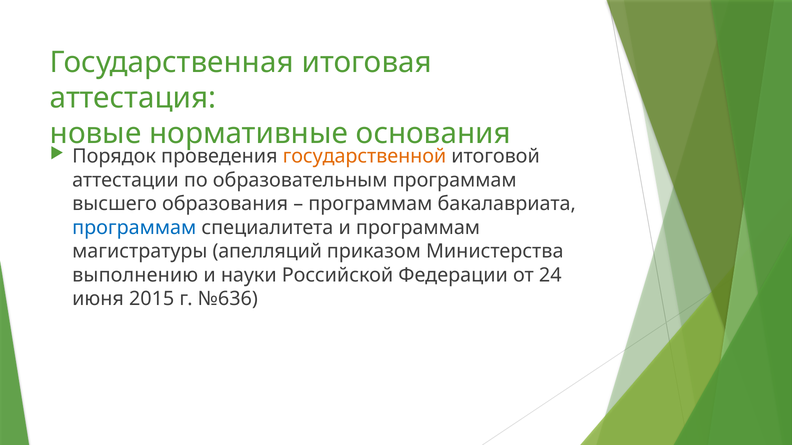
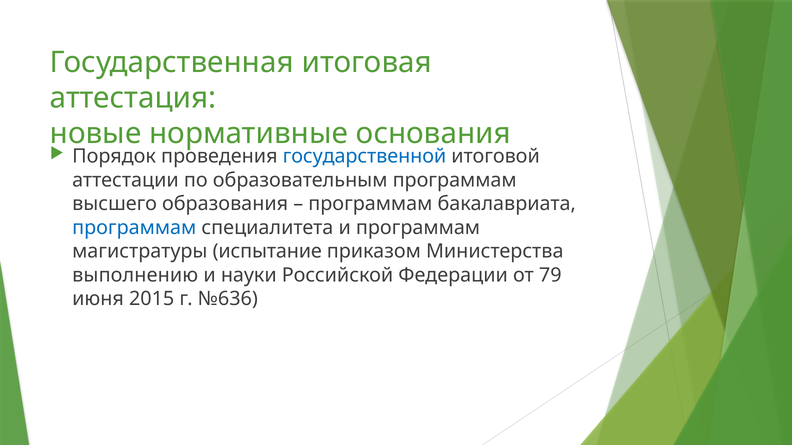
государственной colour: orange -> blue (364, 157)
апелляций: апелляций -> испытание (267, 252)
24: 24 -> 79 (550, 275)
